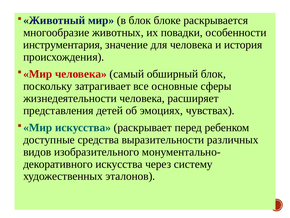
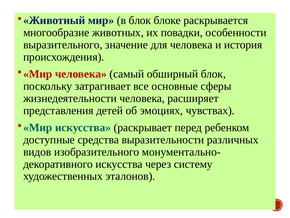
инструментария: инструментария -> выразительного (63, 45)
